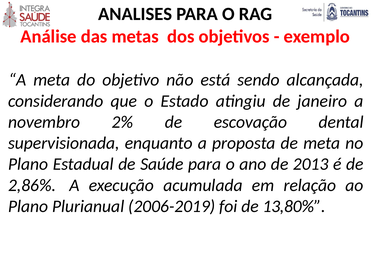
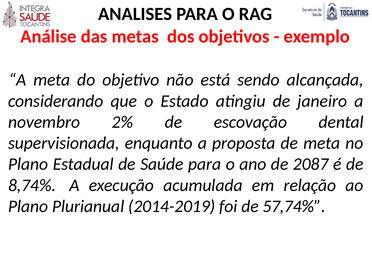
2013: 2013 -> 2087 (311, 164)
2,86%: 2,86% -> 8,74% (32, 185)
2006-2019: 2006-2019 -> 2014-2019 (172, 206)
13,80%: 13,80% -> 57,74% (294, 206)
